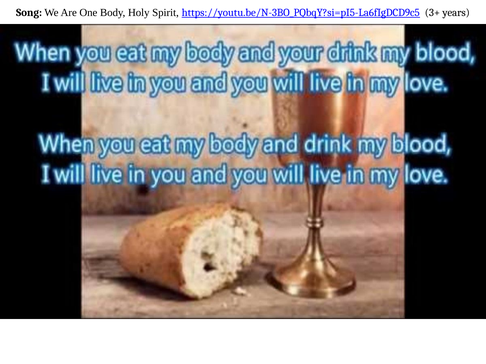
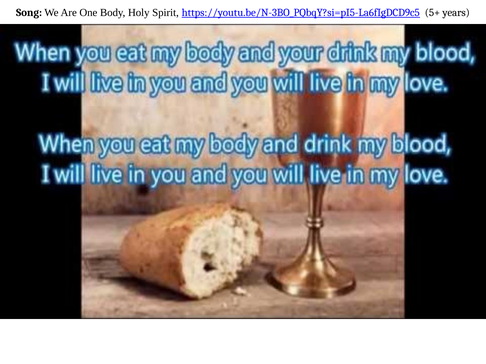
3+: 3+ -> 5+ (432, 13)
